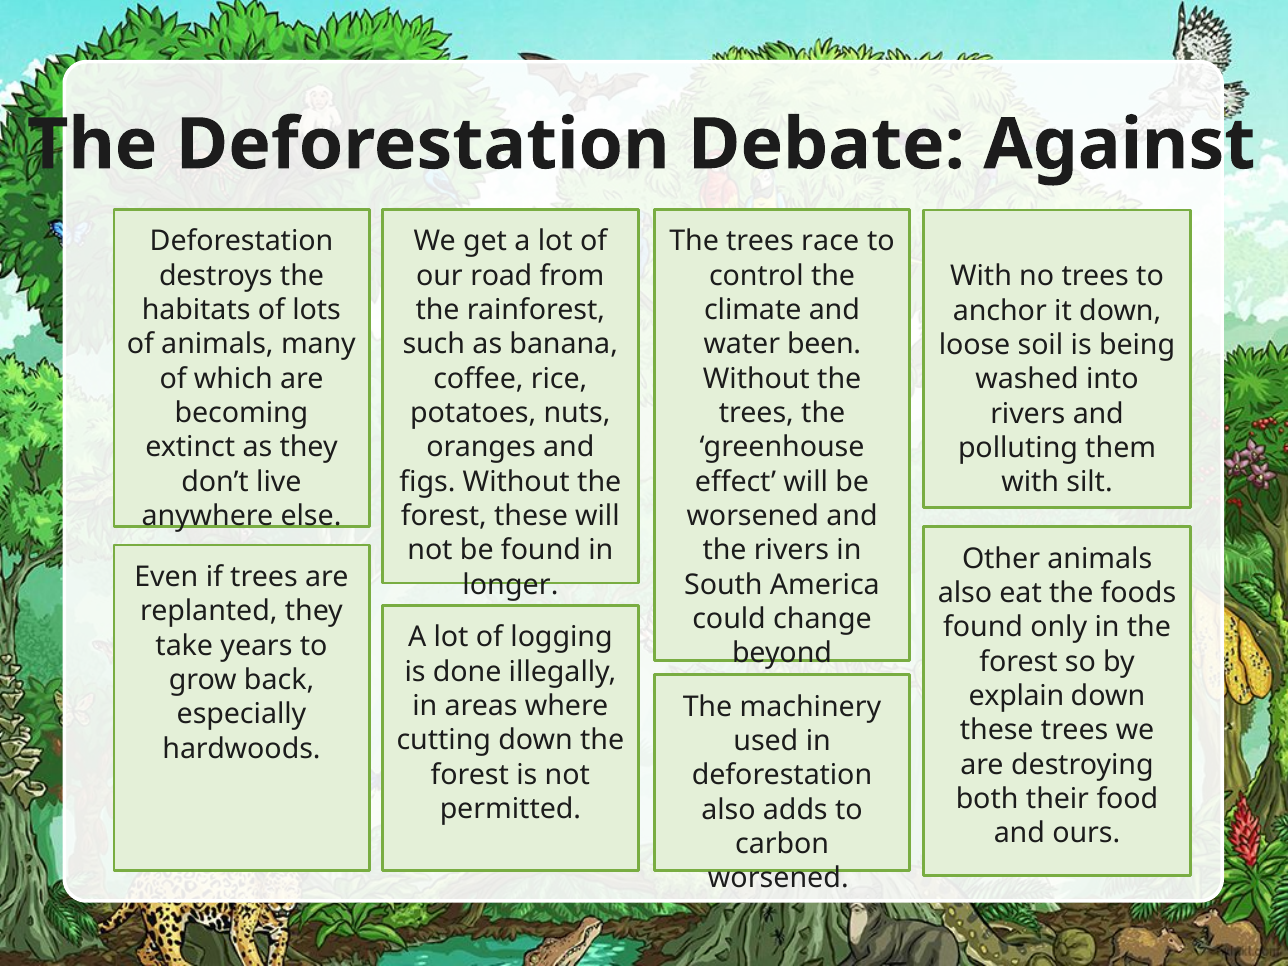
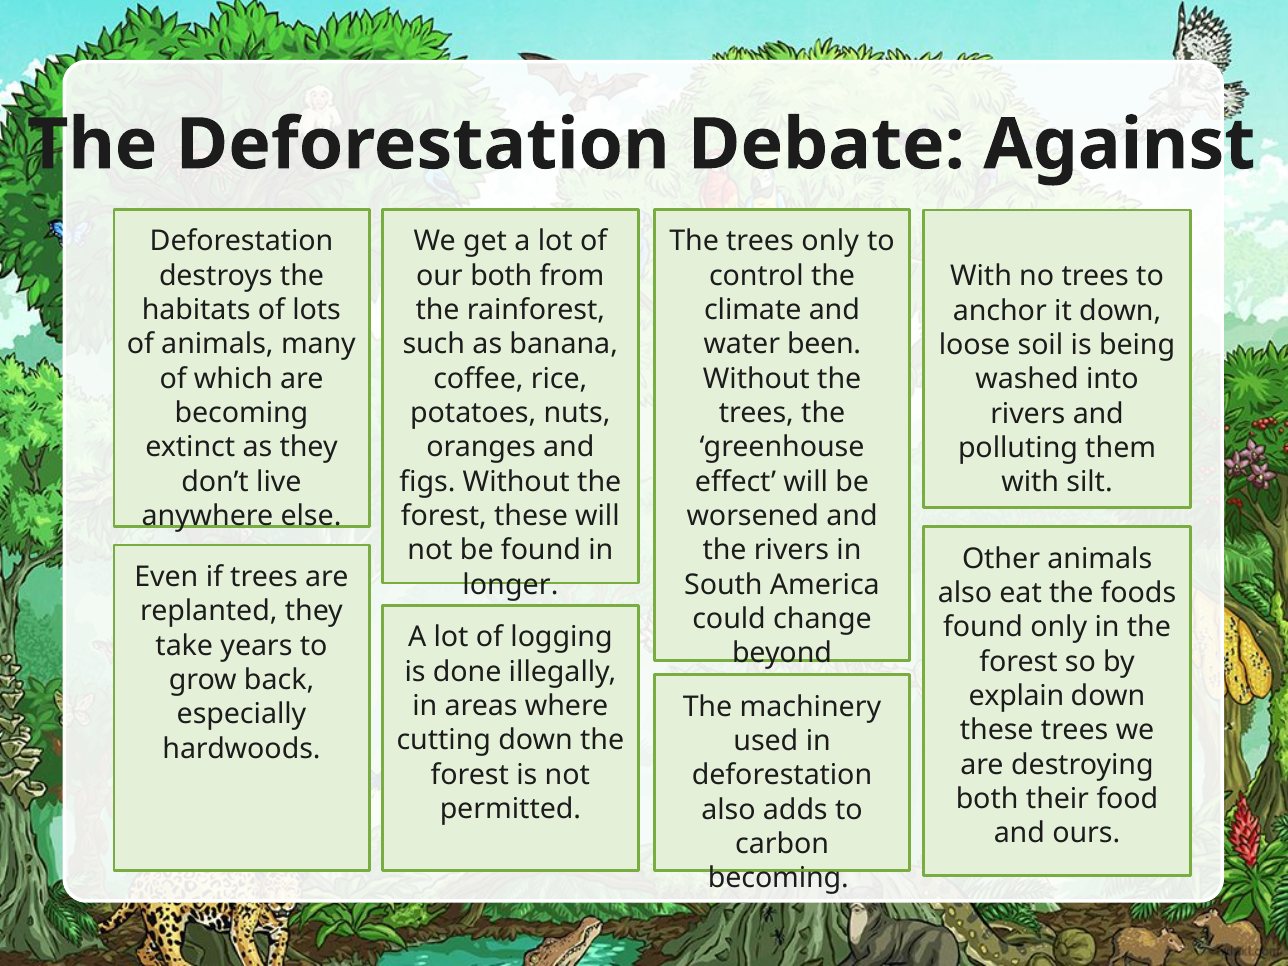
trees race: race -> only (830, 241)
our road: road -> both (501, 276)
worsened: worsened -> becoming (778, 878)
